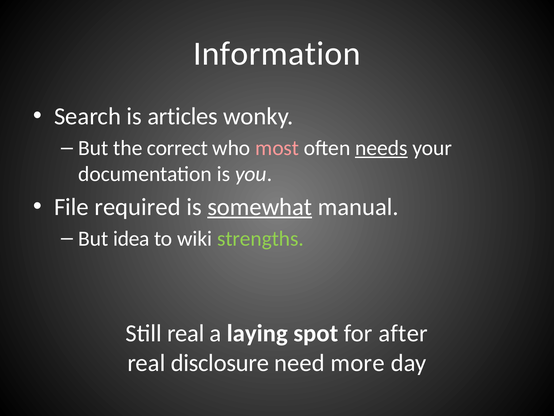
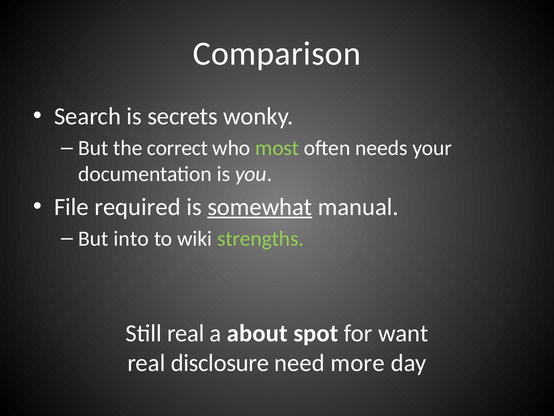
Information: Information -> Comparison (277, 54)
articles: articles -> secrets (183, 116)
most colour: pink -> light green (277, 148)
needs underline: present -> none (381, 148)
idea: idea -> into (131, 238)
laying: laying -> about (257, 333)
after: after -> want (403, 333)
